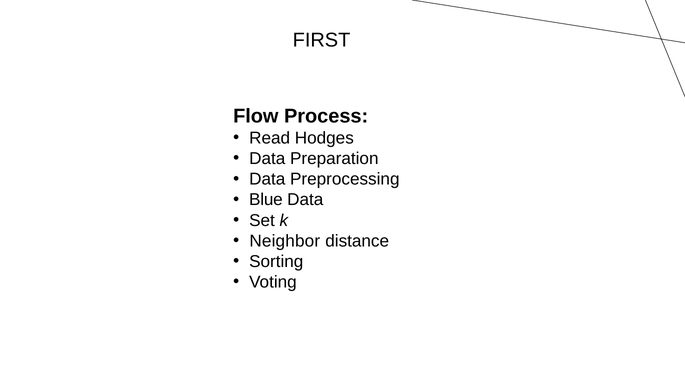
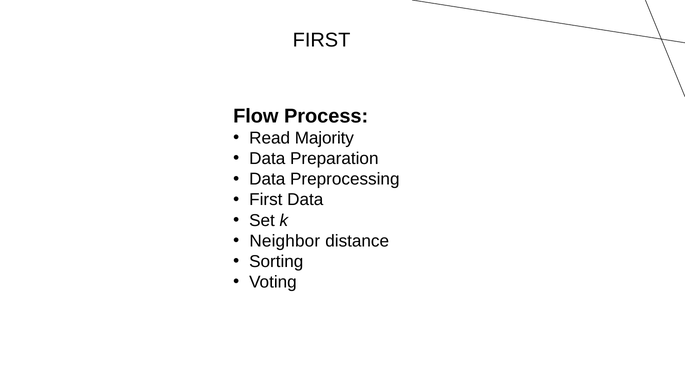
Hodges: Hodges -> Majority (324, 138)
Blue: Blue -> First (266, 200)
